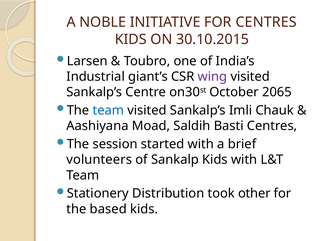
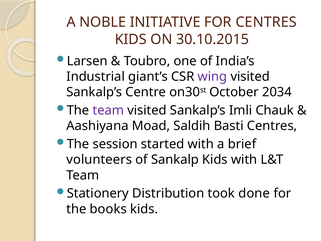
2065: 2065 -> 2034 (277, 92)
team colour: blue -> purple (108, 110)
other: other -> done (254, 193)
based: based -> books (108, 209)
